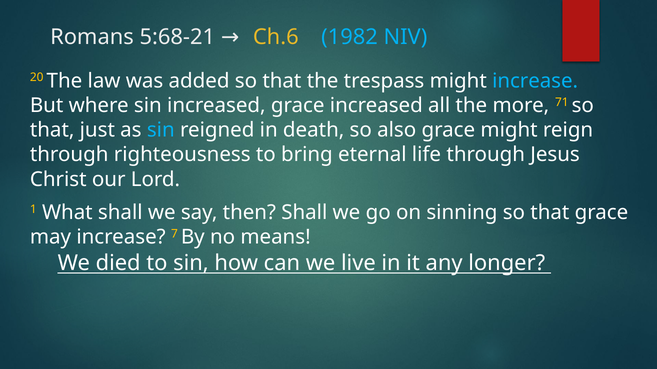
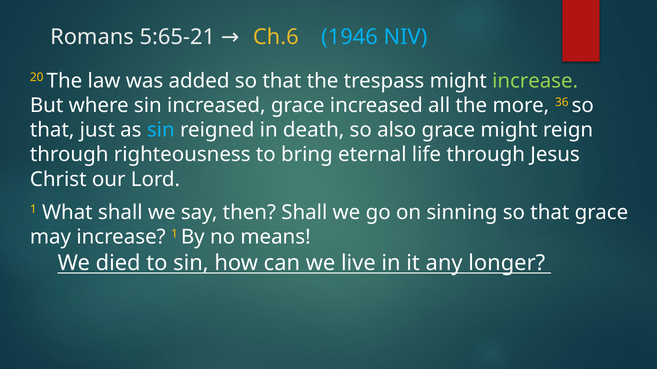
5:68-21: 5:68-21 -> 5:65-21 (177, 37)
1982: 1982 -> 1946 (350, 37)
increase colour: light blue -> light green (535, 81)
71: 71 -> 36 (562, 102)
increase 7: 7 -> 1 (175, 234)
